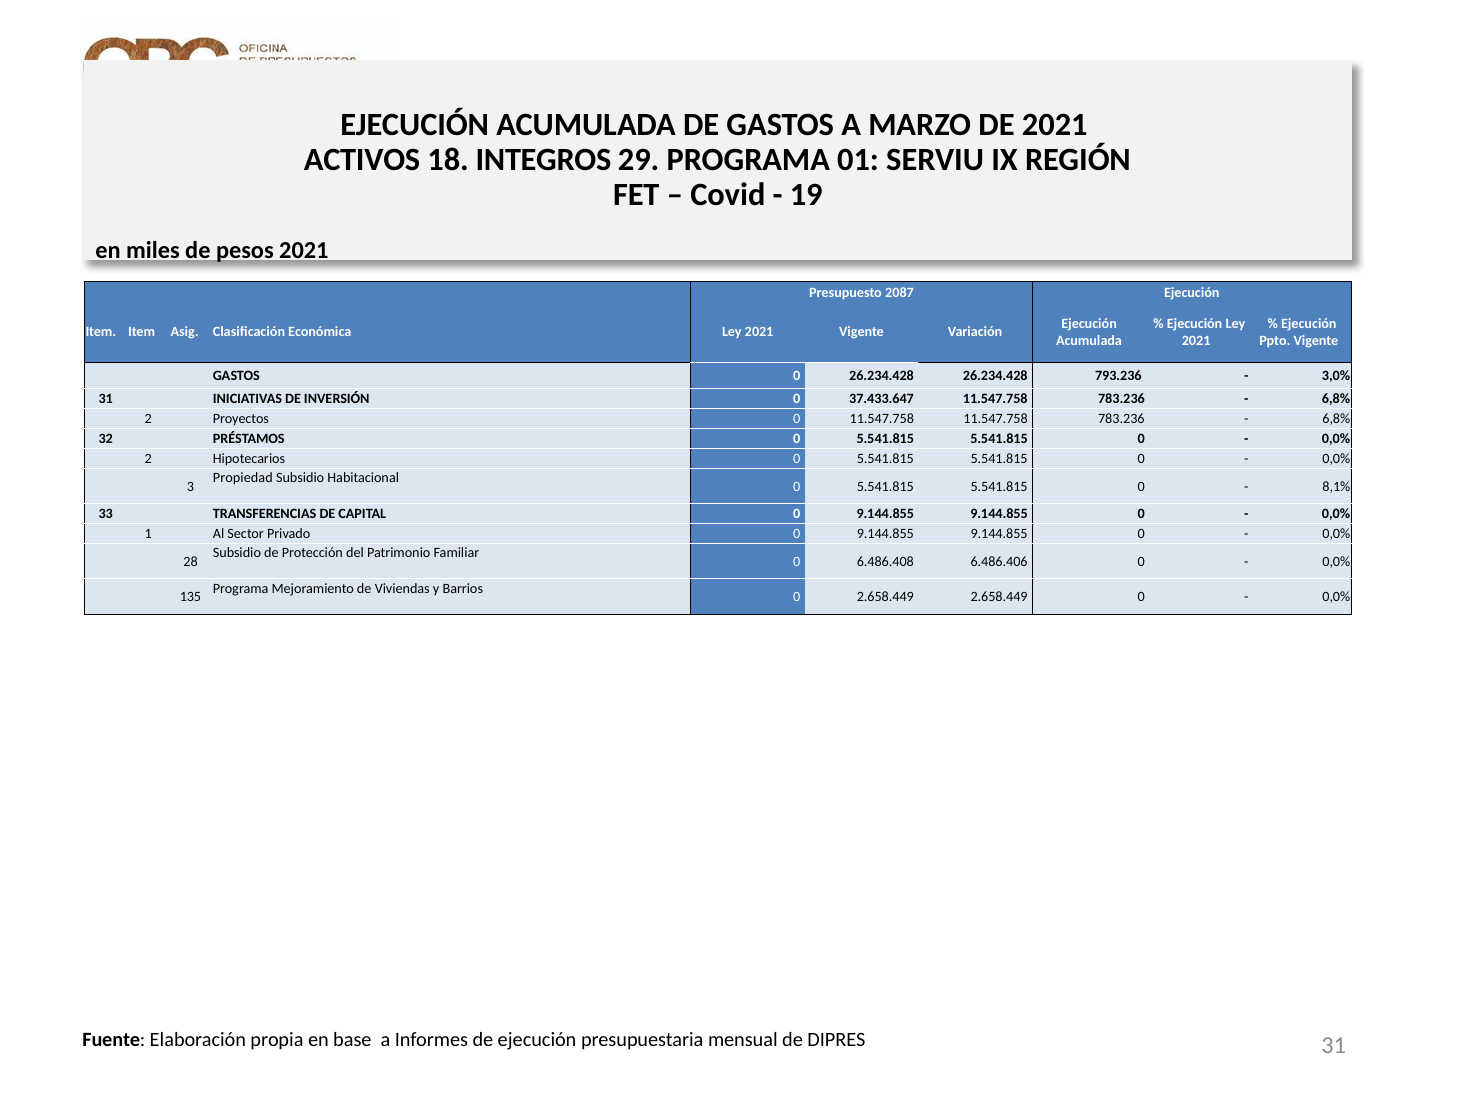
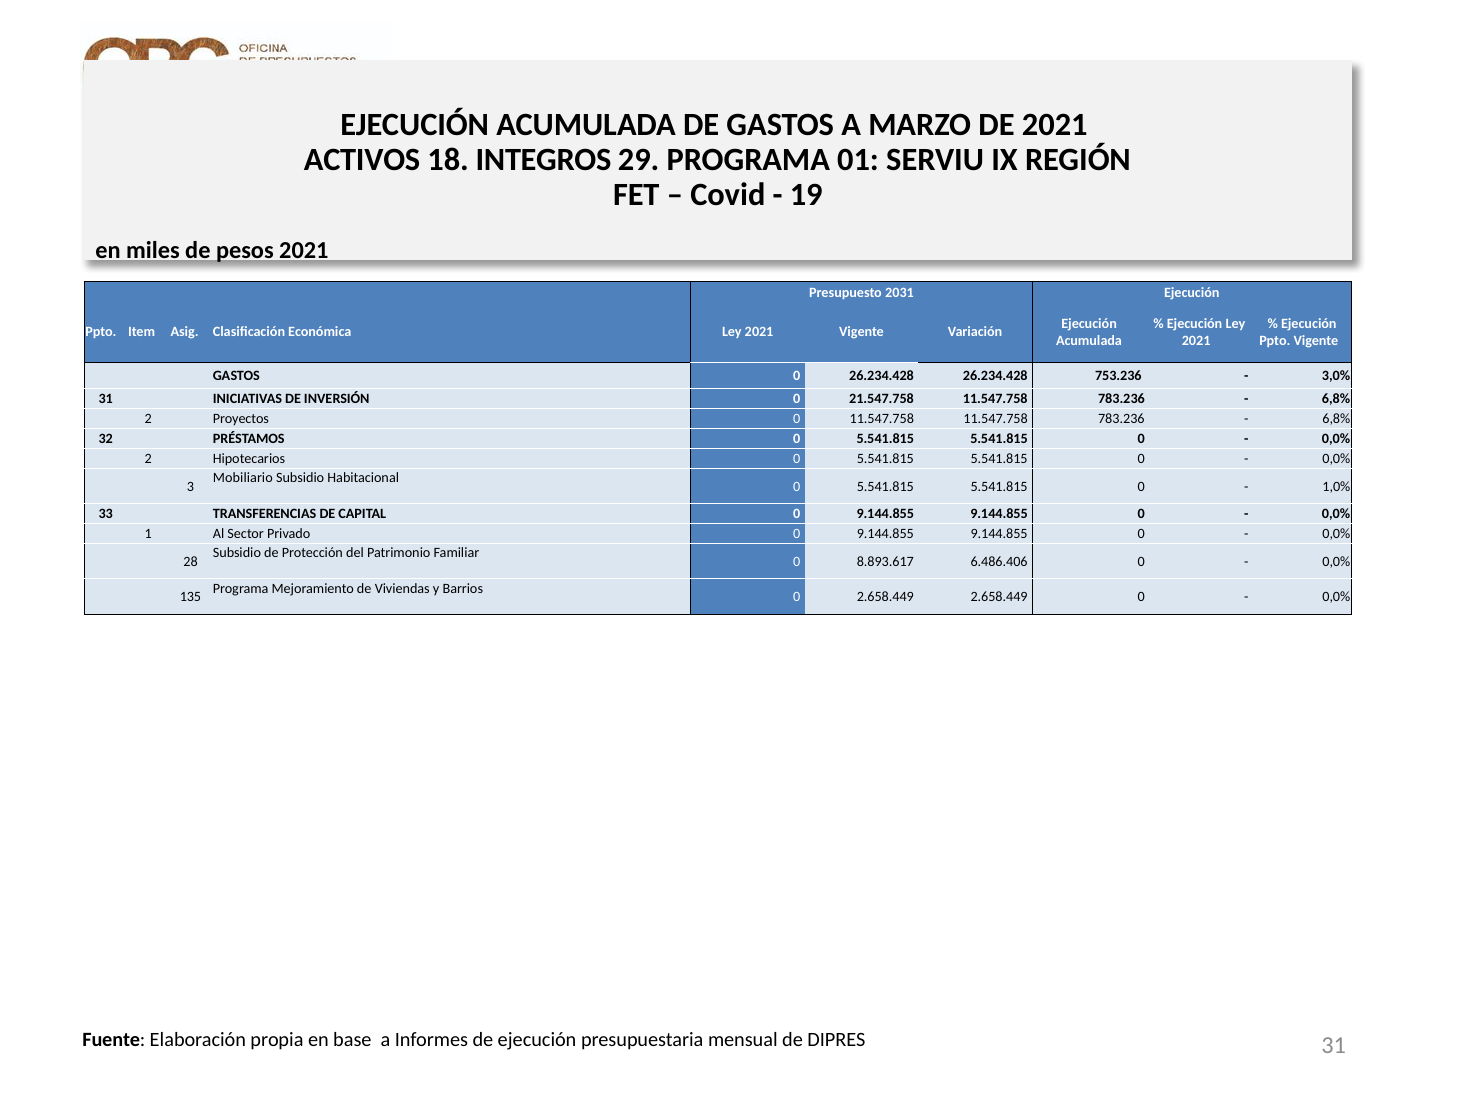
2087: 2087 -> 2031 (900, 293)
Item: Item -> Ppto (101, 332)
793.236: 793.236 -> 753.236 (1118, 376)
37.433.647: 37.433.647 -> 21.547.758 (882, 399)
Propiedad: Propiedad -> Mobiliario (243, 478)
8,1%: 8,1% -> 1,0% (1336, 487)
6.486.408: 6.486.408 -> 8.893.617 (885, 562)
